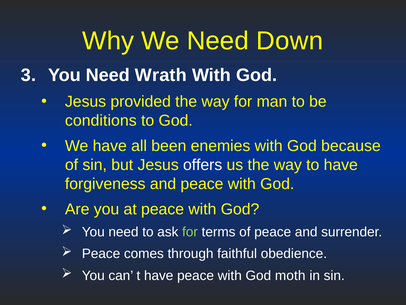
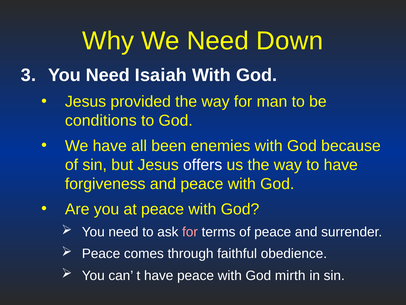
Wrath: Wrath -> Isaiah (161, 75)
for colour: light green -> pink (190, 232)
moth: moth -> mirth (290, 275)
